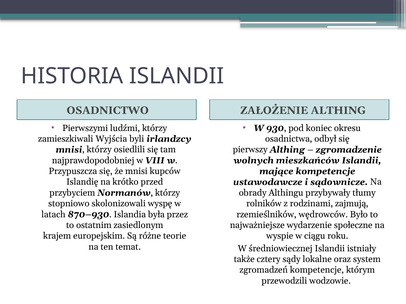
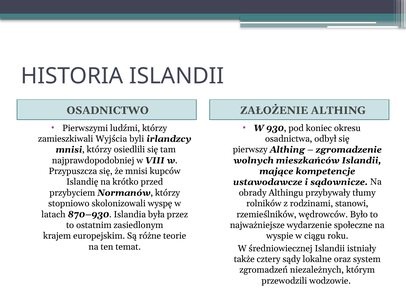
zajmują: zajmują -> stanowi (352, 204)
zgromadzeń kompetencje: kompetencje -> niezależnych (317, 270)
